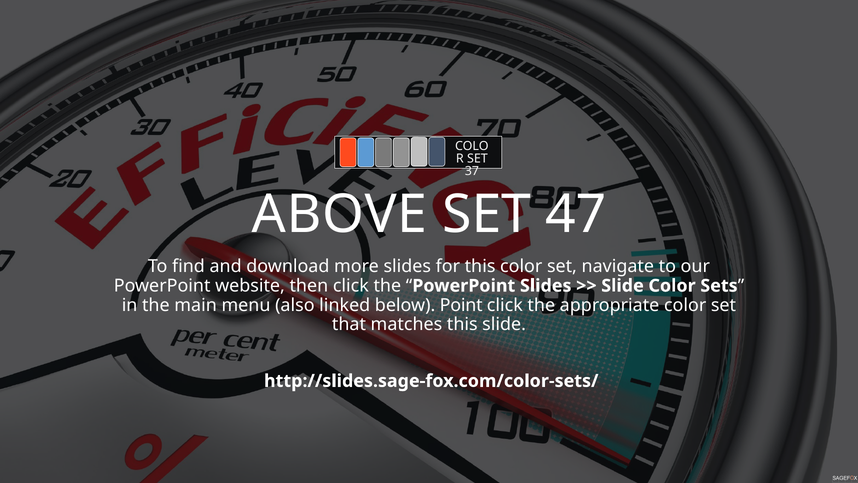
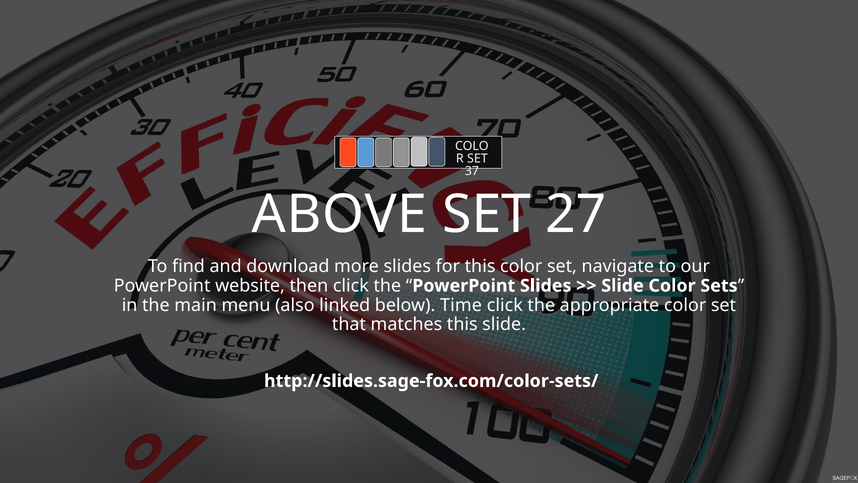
47: 47 -> 27 (576, 214)
Point: Point -> Time (461, 305)
